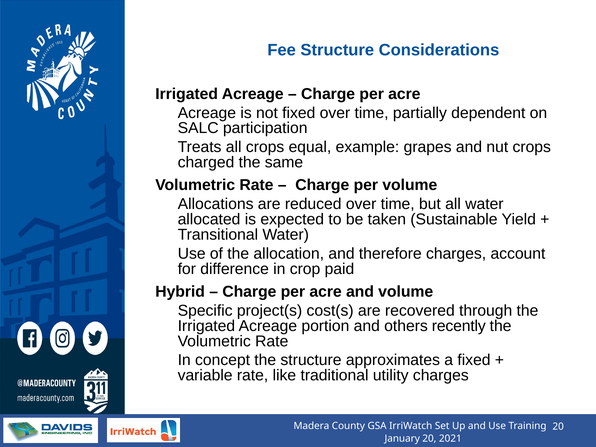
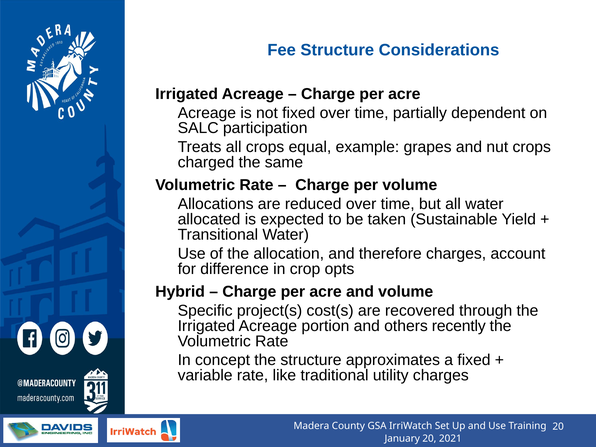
paid: paid -> opts (339, 269)
